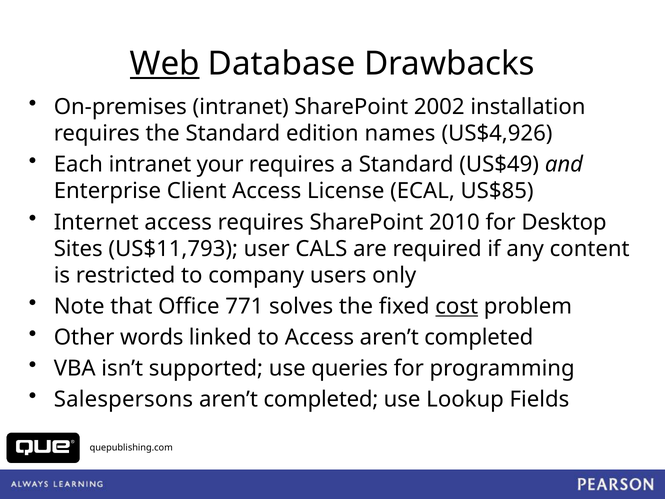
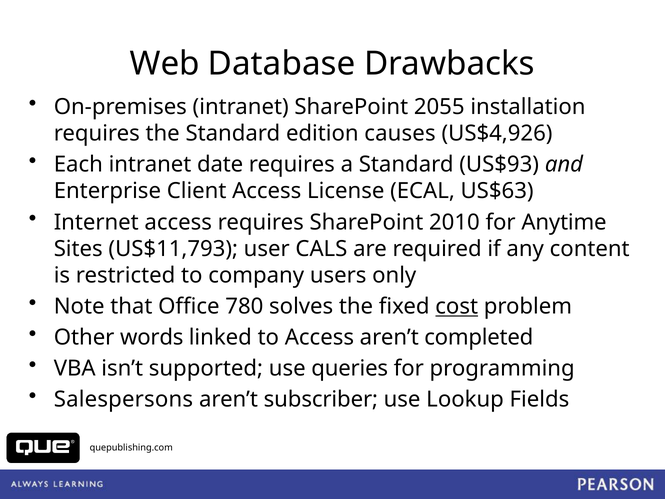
Web underline: present -> none (165, 64)
2002: 2002 -> 2055 (439, 107)
names: names -> causes (400, 133)
your: your -> date (220, 164)
US$49: US$49 -> US$93 (499, 164)
US$85: US$85 -> US$63 (497, 191)
Desktop: Desktop -> Anytime (564, 222)
771: 771 -> 780 (244, 306)
completed: completed -> subscriber (321, 399)
